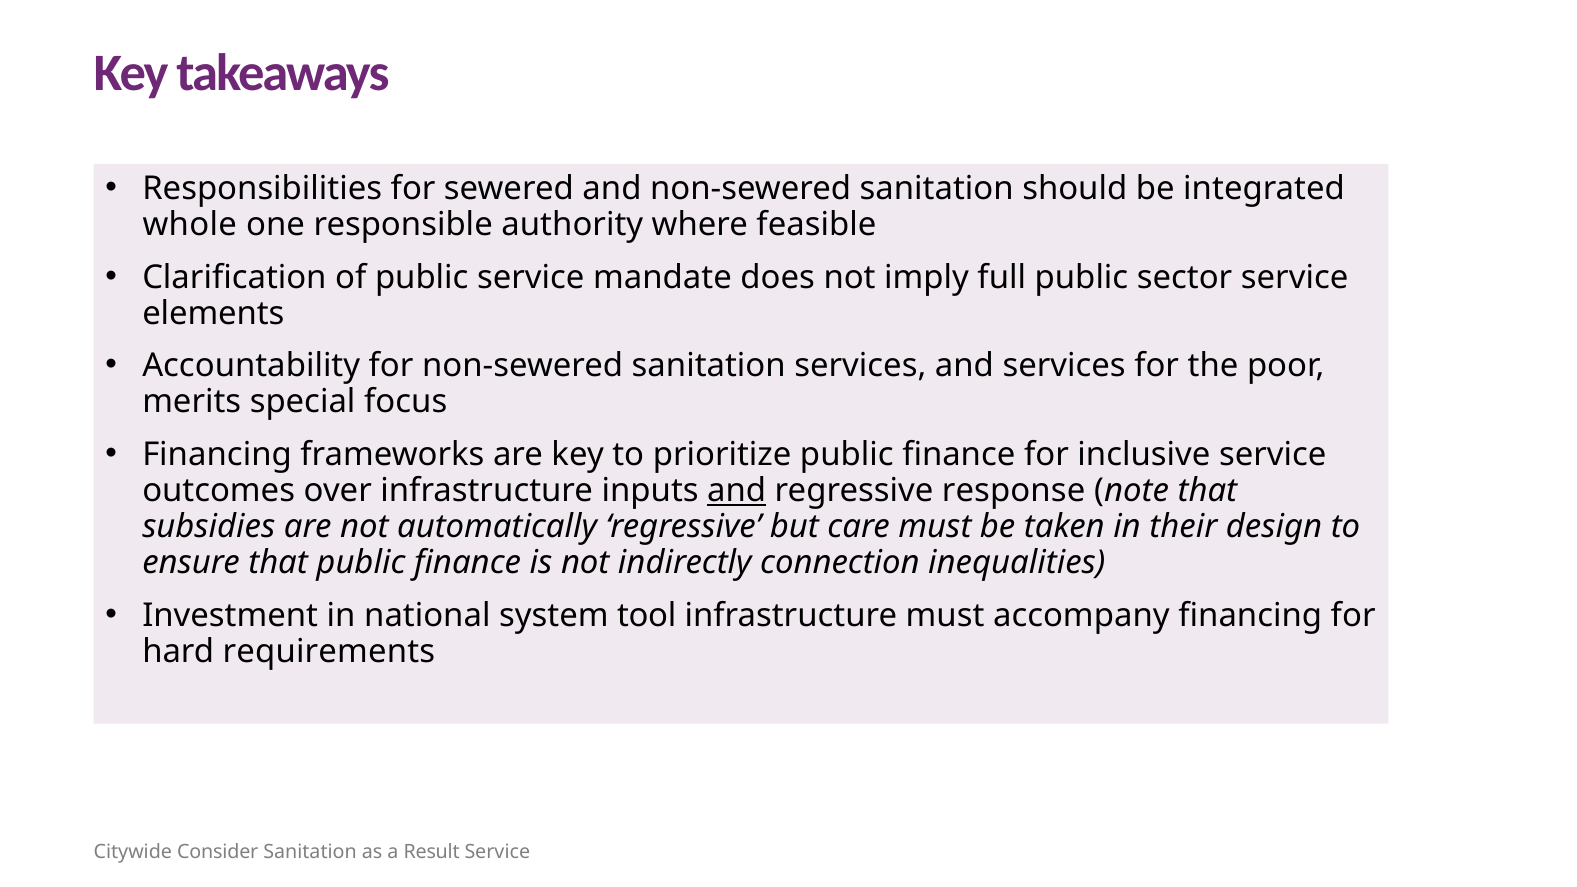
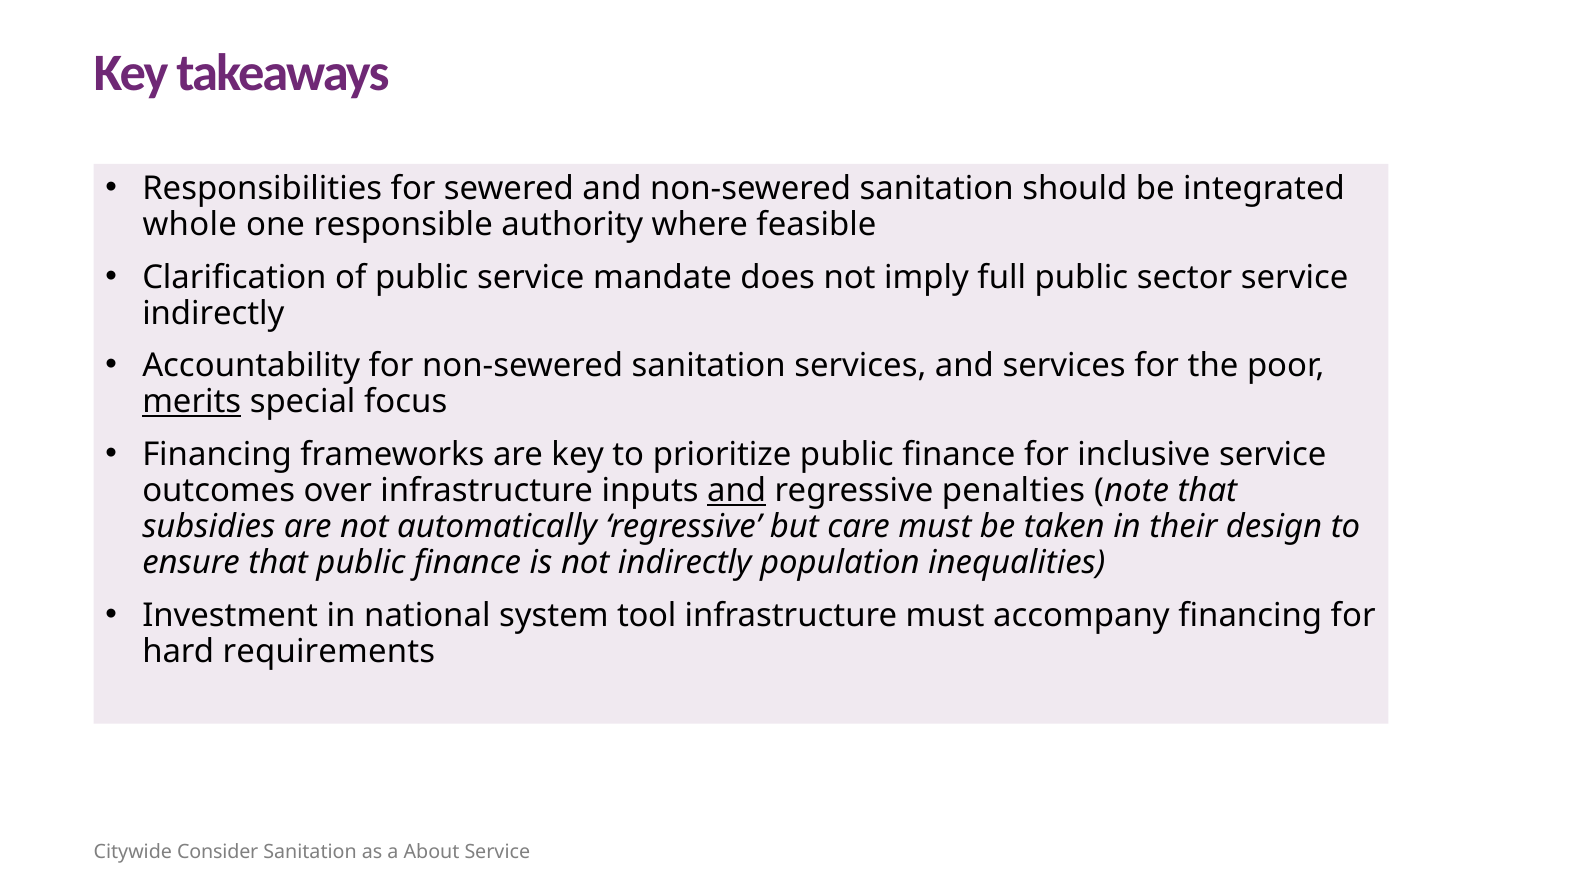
elements: elements -> indirectly (213, 313)
merits underline: none -> present (192, 402)
response: response -> penalties (1013, 491)
connection: connection -> population (840, 563)
Result: Result -> About (432, 852)
